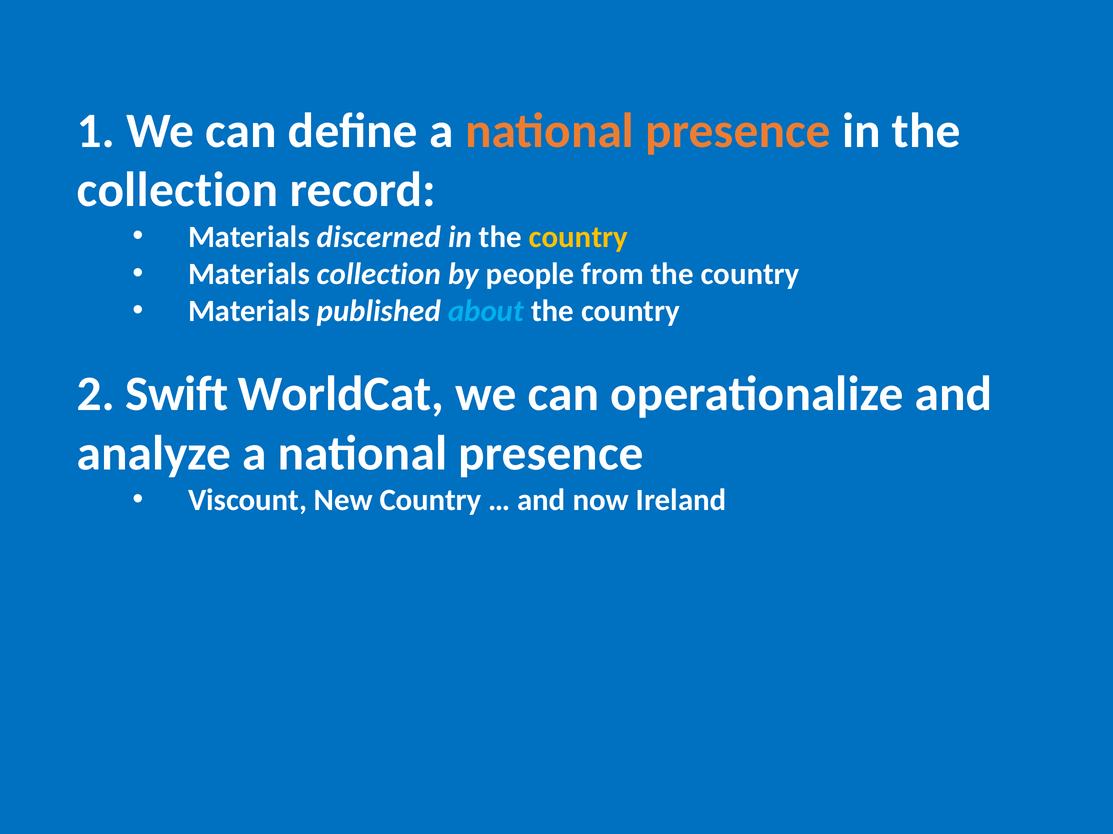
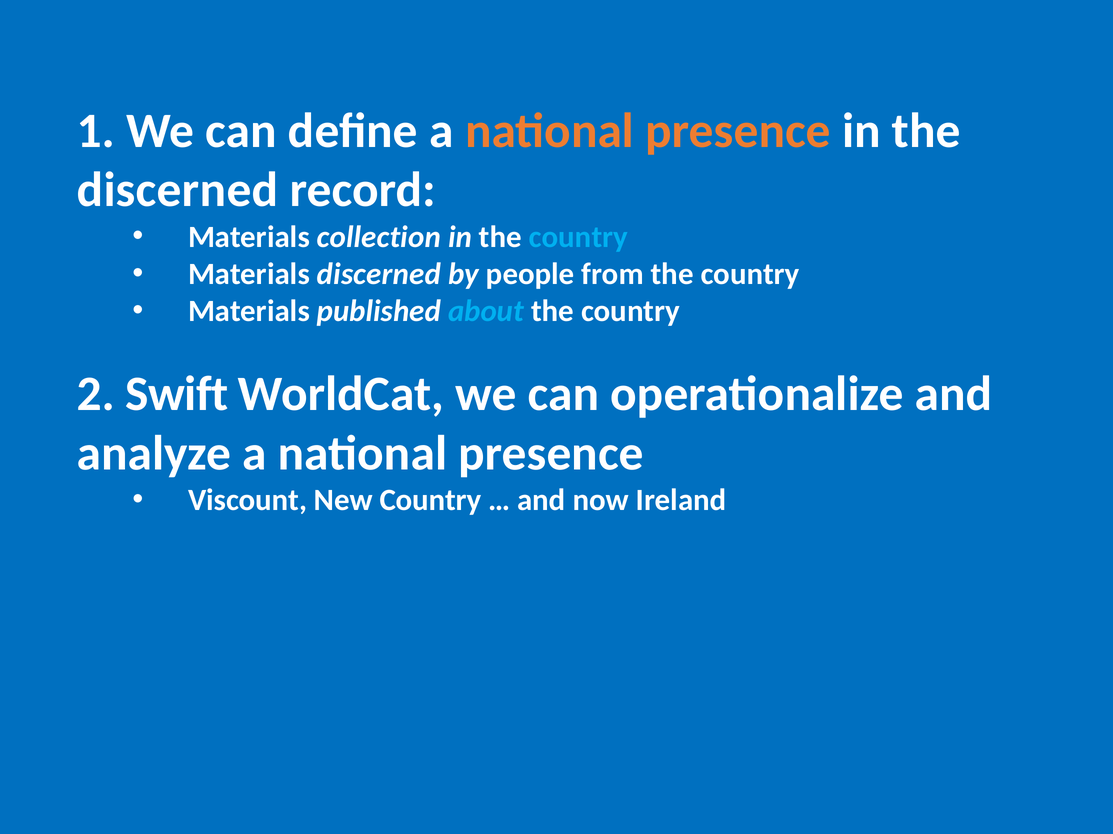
collection: collection -> discerned (177, 190)
discerned: discerned -> collection (379, 237)
country colour: yellow -> light blue (578, 237)
Materials collection: collection -> discerned (379, 274)
